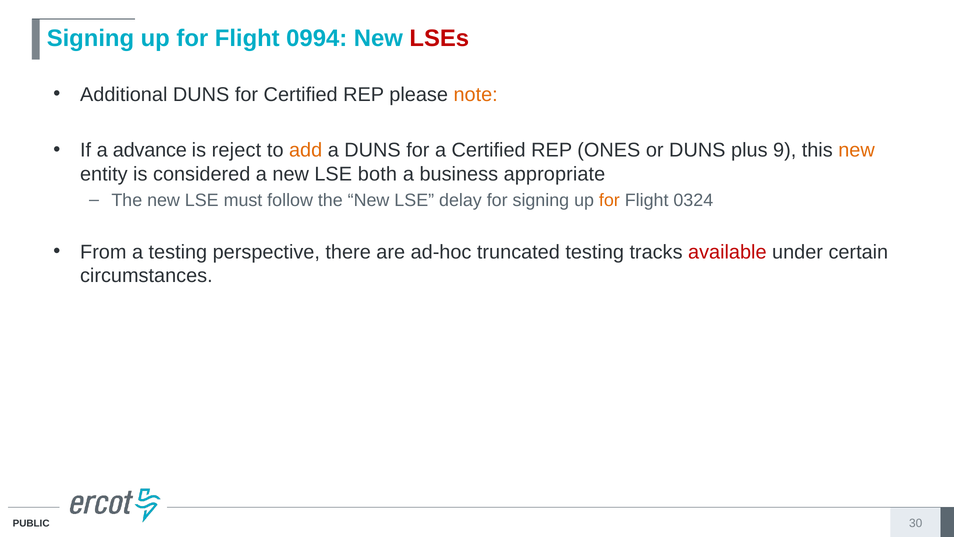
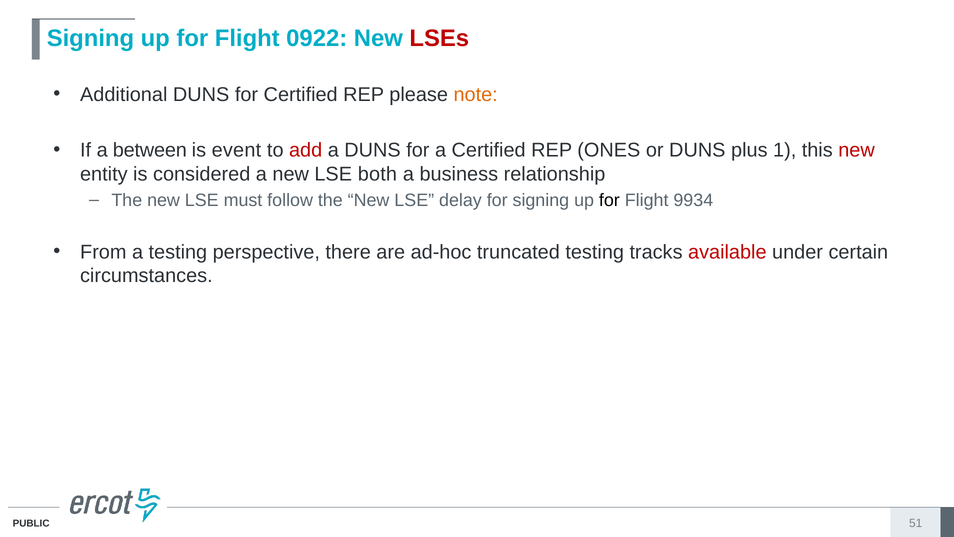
0994: 0994 -> 0922 (317, 39)
advance: advance -> between (150, 150)
reject: reject -> event (236, 150)
add colour: orange -> red (306, 150)
9: 9 -> 1 (785, 150)
new colour: orange -> red (857, 150)
appropriate: appropriate -> relationship (555, 174)
for colour: orange -> black (609, 200)
0324: 0324 -> 9934 (693, 200)
30: 30 -> 51 (916, 523)
